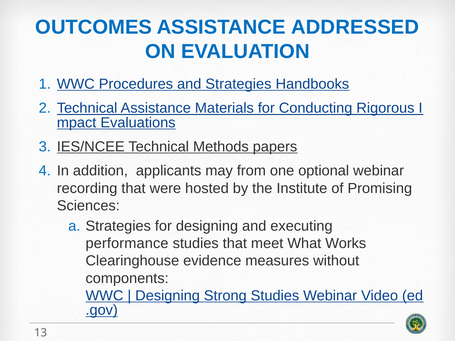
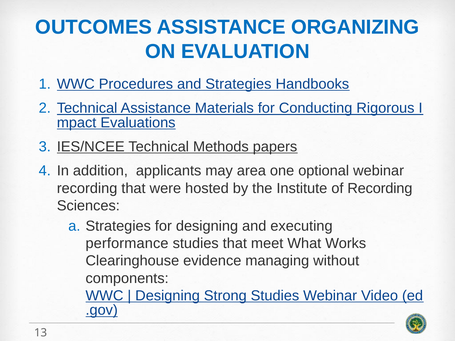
ADDRESSED: ADDRESSED -> ORGANIZING (355, 27)
from: from -> area (251, 171)
of Promising: Promising -> Recording (380, 188)
measures: measures -> managing (277, 261)
